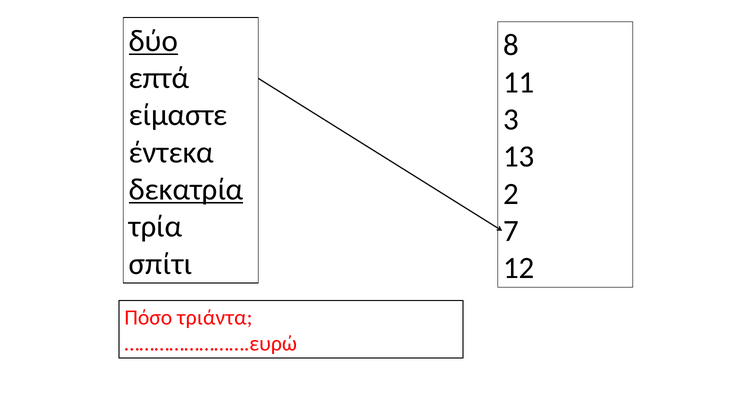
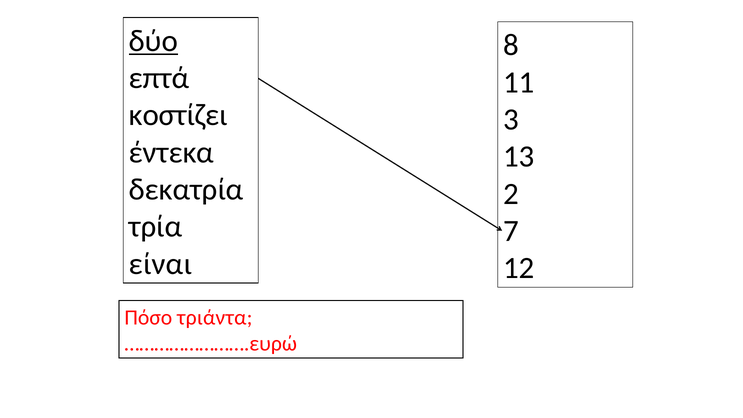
είμαστε: είμαστε -> κοστίζει (178, 115)
δεκατρία underline: present -> none (186, 189)
σπίτι: σπίτι -> είναι (161, 264)
